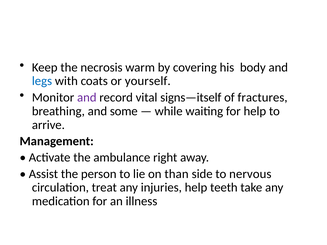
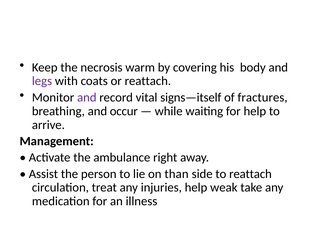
legs colour: blue -> purple (42, 81)
or yourself: yourself -> reattach (148, 81)
some: some -> occur (124, 111)
to nervous: nervous -> reattach (250, 174)
teeth: teeth -> weak (224, 188)
